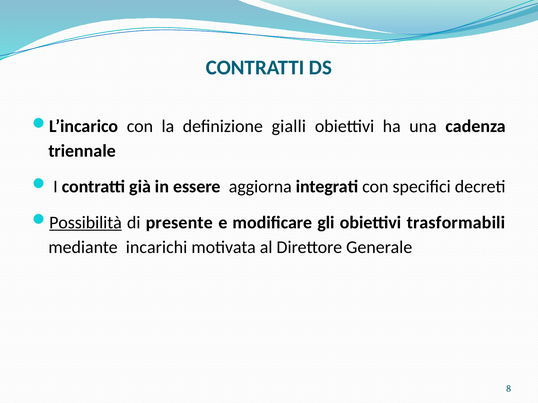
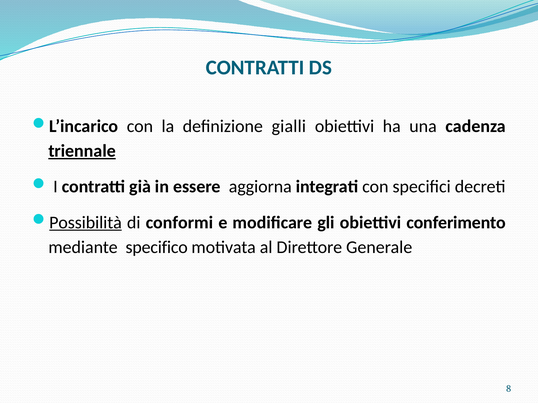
triennale underline: none -> present (82, 151)
presente: presente -> conformi (179, 223)
trasformabili: trasformabili -> conferimento (456, 223)
incarichi: incarichi -> specifico (157, 248)
